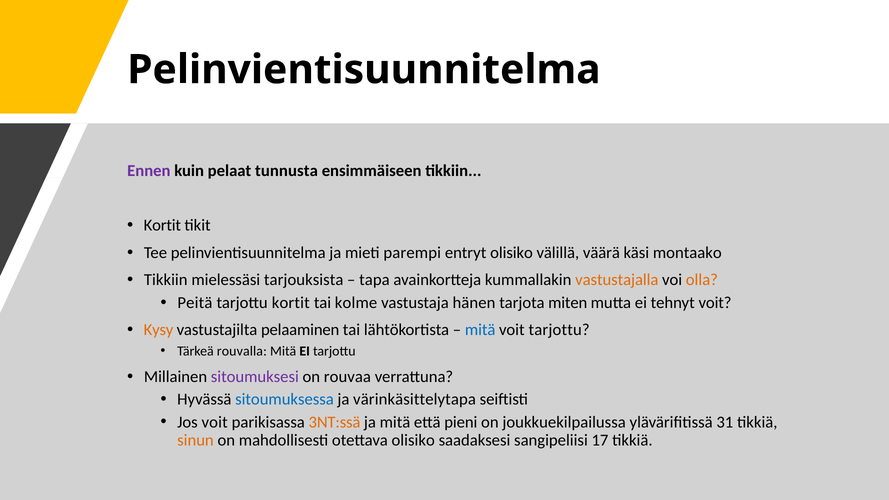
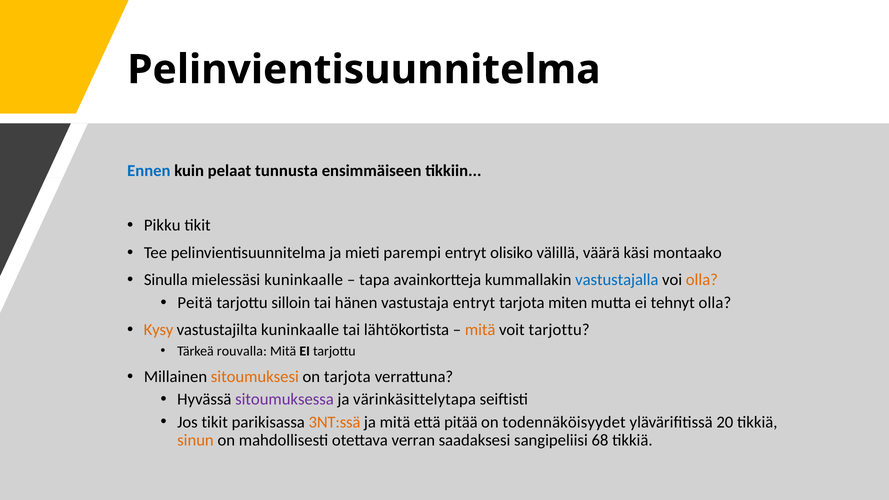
Ennen colour: purple -> blue (149, 171)
Kortit: Kortit -> Pikku (162, 225)
Tikkiin: Tikkiin -> Sinulla (166, 280)
mielessäsi tarjouksista: tarjouksista -> kuninkaalle (304, 280)
vastustajalla colour: orange -> blue (617, 280)
tarjottu kortit: kortit -> silloin (291, 303)
kolme: kolme -> hänen (356, 303)
vastustaja hänen: hänen -> entryt (474, 303)
tehnyt voit: voit -> olla (715, 303)
vastustajilta pelaaminen: pelaaminen -> kuninkaalle (300, 330)
mitä colour: blue -> orange (480, 330)
sitoumuksesi colour: purple -> orange (255, 377)
on rouvaa: rouvaa -> tarjota (347, 377)
sitoumuksessa colour: blue -> purple (284, 399)
Jos voit: voit -> tikit (215, 422)
pieni: pieni -> pitää (461, 422)
joukkuekilpailussa: joukkuekilpailussa -> todennäköisyydet (564, 422)
31: 31 -> 20 (725, 422)
otettava olisiko: olisiko -> verran (413, 440)
17: 17 -> 68 (600, 440)
